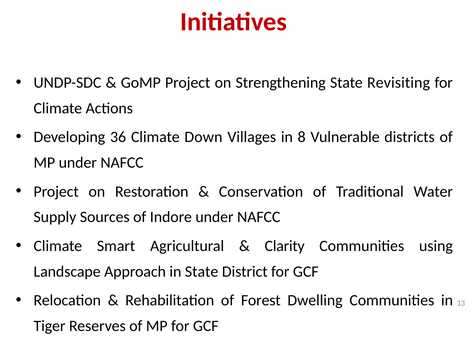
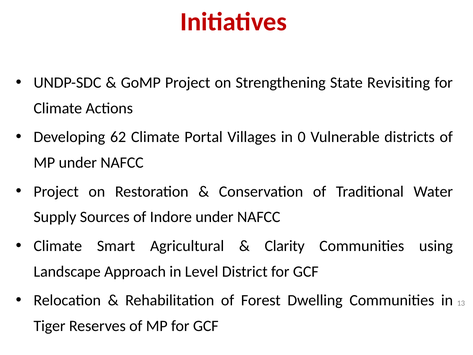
36: 36 -> 62 (118, 137)
Down: Down -> Portal (204, 137)
8: 8 -> 0 (302, 137)
in State: State -> Level (202, 271)
